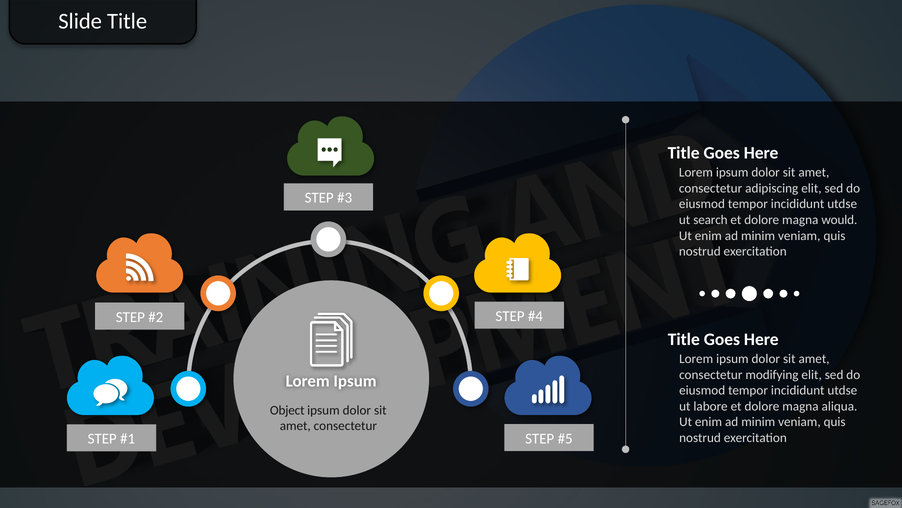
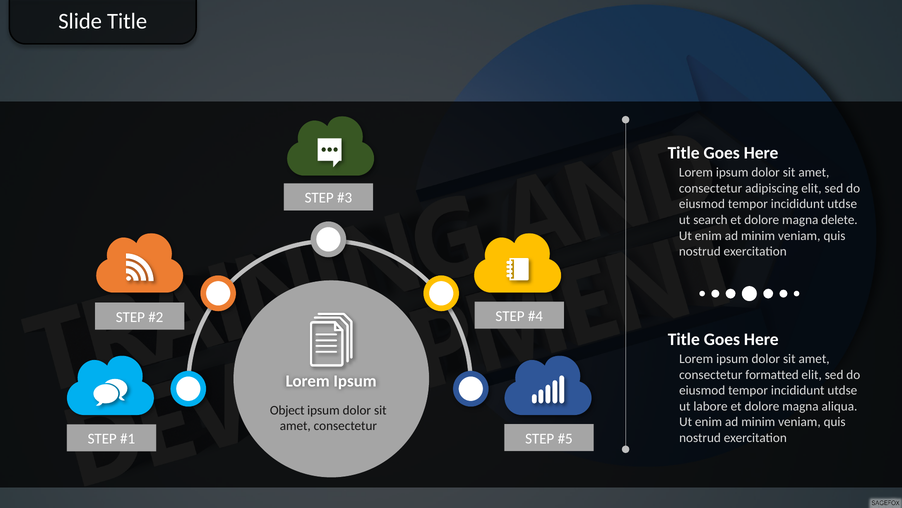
would: would -> delete (839, 220)
modifying: modifying -> formatted (772, 374)
